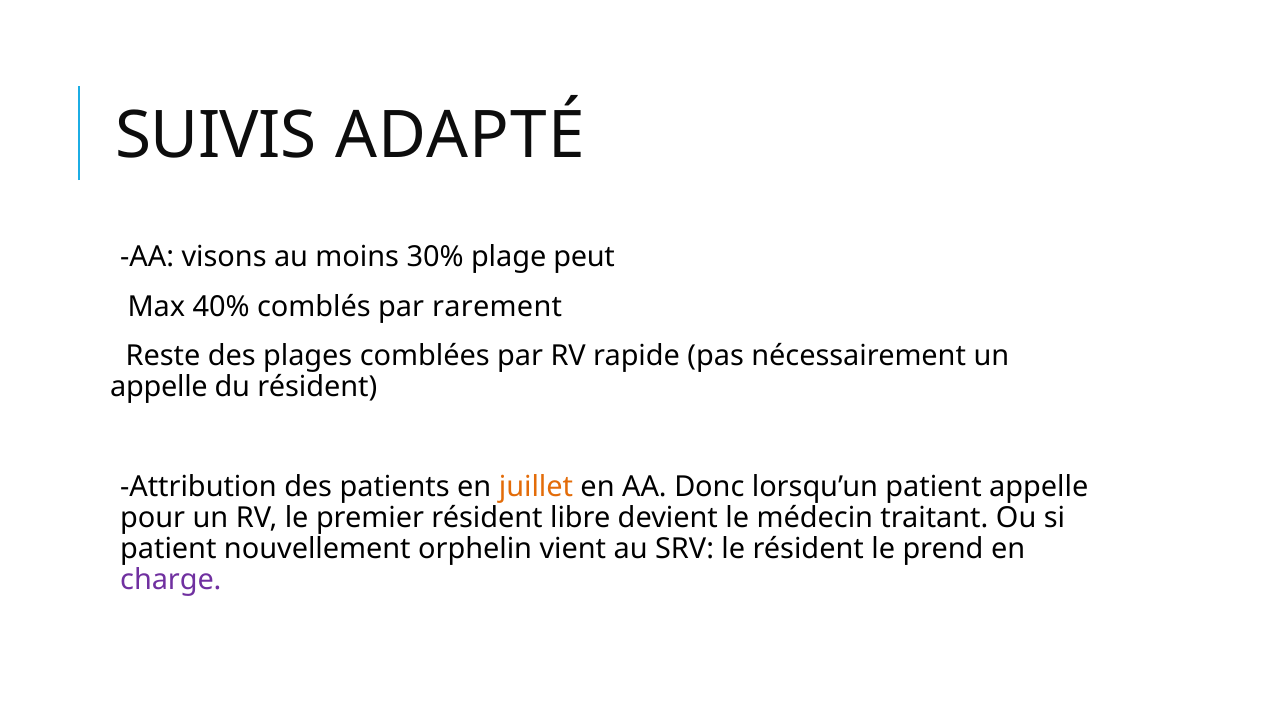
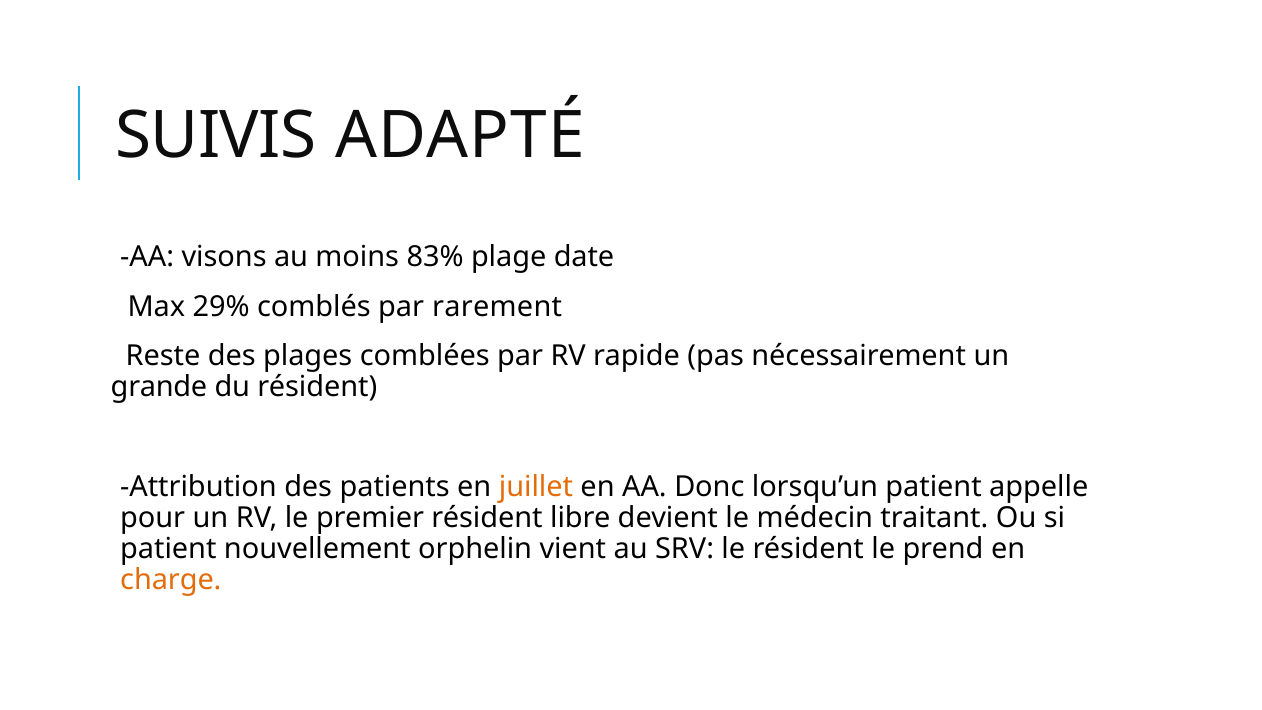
30%: 30% -> 83% (435, 257)
peut: peut -> date (584, 257)
40%: 40% -> 29% (221, 306)
appelle: appelle -> grande (159, 387)
charge colour: purple -> orange (171, 580)
